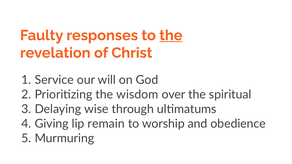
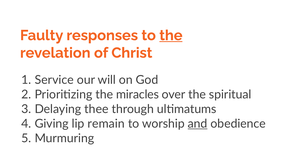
wisdom: wisdom -> miracles (137, 95)
wise: wise -> thee (96, 109)
and underline: none -> present (198, 124)
